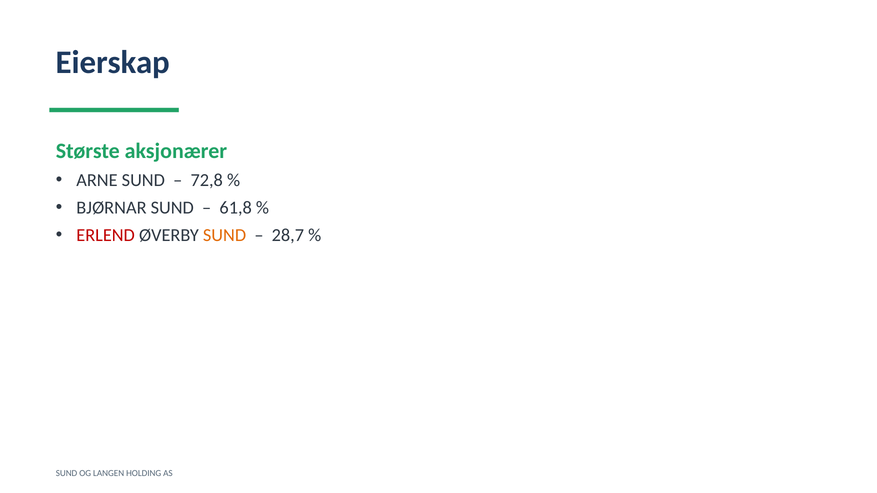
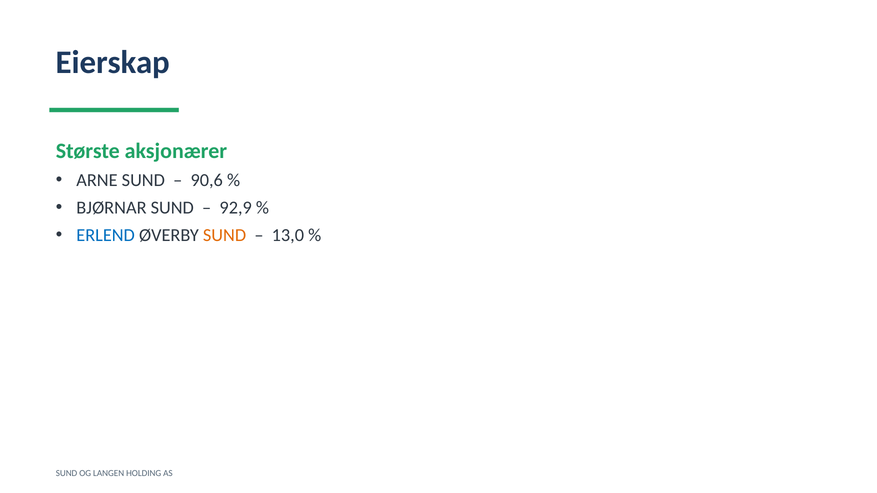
72,8: 72,8 -> 90,6 (207, 180)
61,8: 61,8 -> 92,9 (236, 208)
ERLEND colour: red -> blue (106, 235)
28,7: 28,7 -> 13,0 (288, 235)
